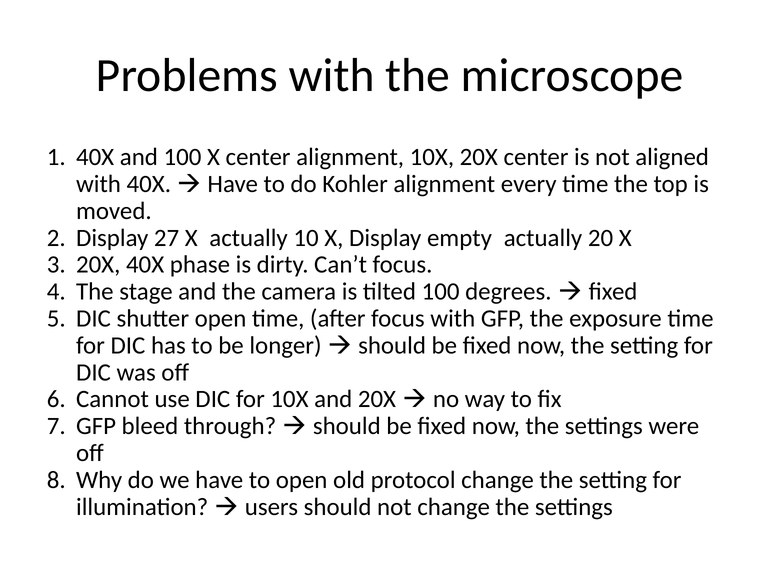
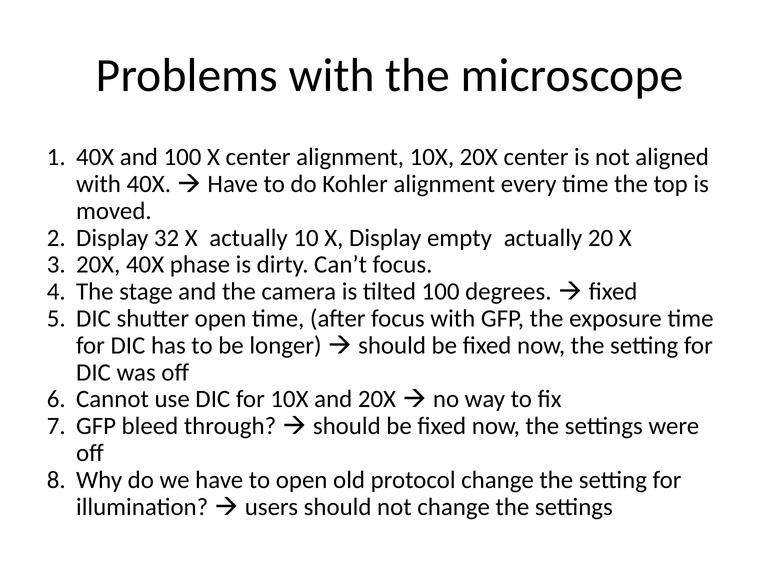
27: 27 -> 32 (167, 238)
